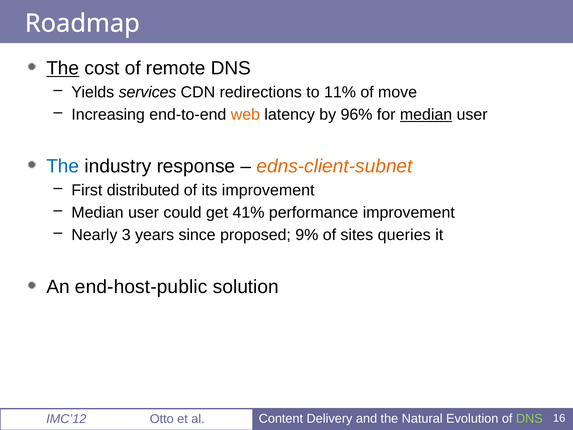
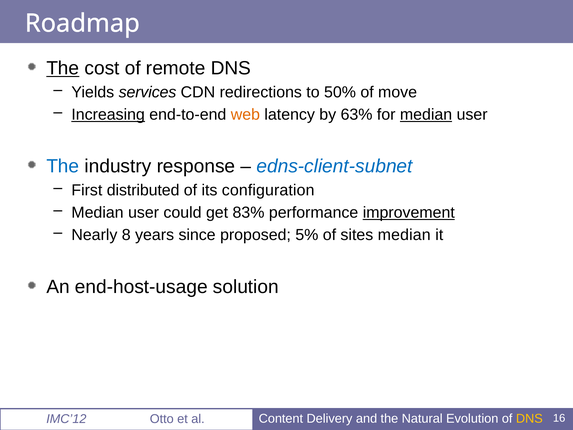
11%: 11% -> 50% (340, 92)
Increasing underline: none -> present (108, 114)
96%: 96% -> 63% (357, 114)
edns-client-subnet colour: orange -> blue (335, 166)
its improvement: improvement -> configuration (268, 190)
41%: 41% -> 83% (248, 212)
improvement underline: none -> present (409, 212)
3: 3 -> 8 (126, 235)
9%: 9% -> 5% (307, 235)
sites queries: queries -> median (404, 235)
end-host-public: end-host-public -> end-host-usage (141, 287)
DNS colour: light green -> yellow (529, 418)
